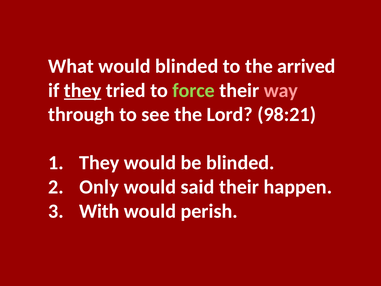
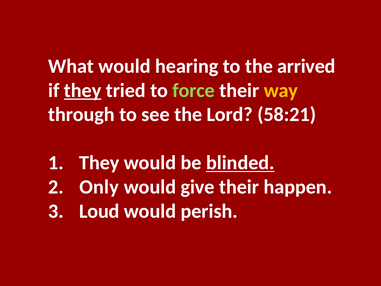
would blinded: blinded -> hearing (187, 66)
way colour: pink -> yellow (281, 90)
98:21: 98:21 -> 58:21 (287, 114)
blinded underline: none -> present (240, 163)
said: said -> give (198, 187)
With: With -> Loud (99, 211)
